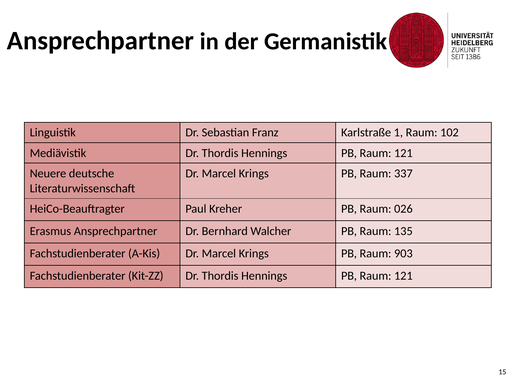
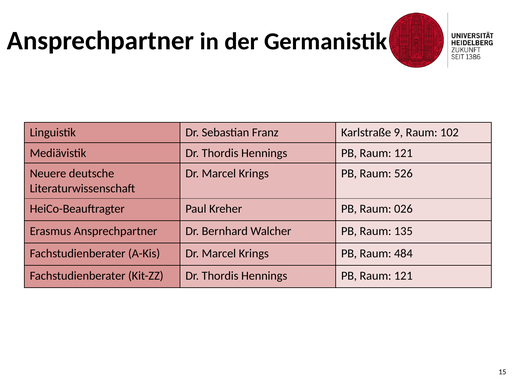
1: 1 -> 9 (398, 133)
337: 337 -> 526 (403, 174)
903: 903 -> 484 (403, 254)
